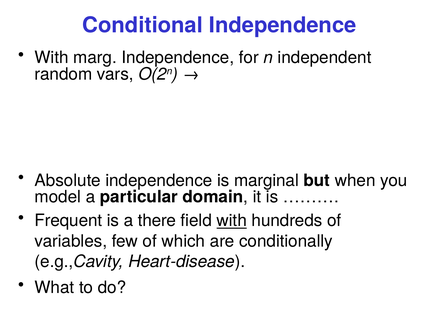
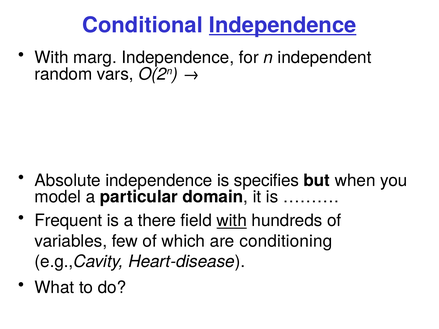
Independence underline: none -> present (283, 25)
marginal: marginal -> specifies (267, 181)
conditionally: conditionally -> conditioning (286, 241)
